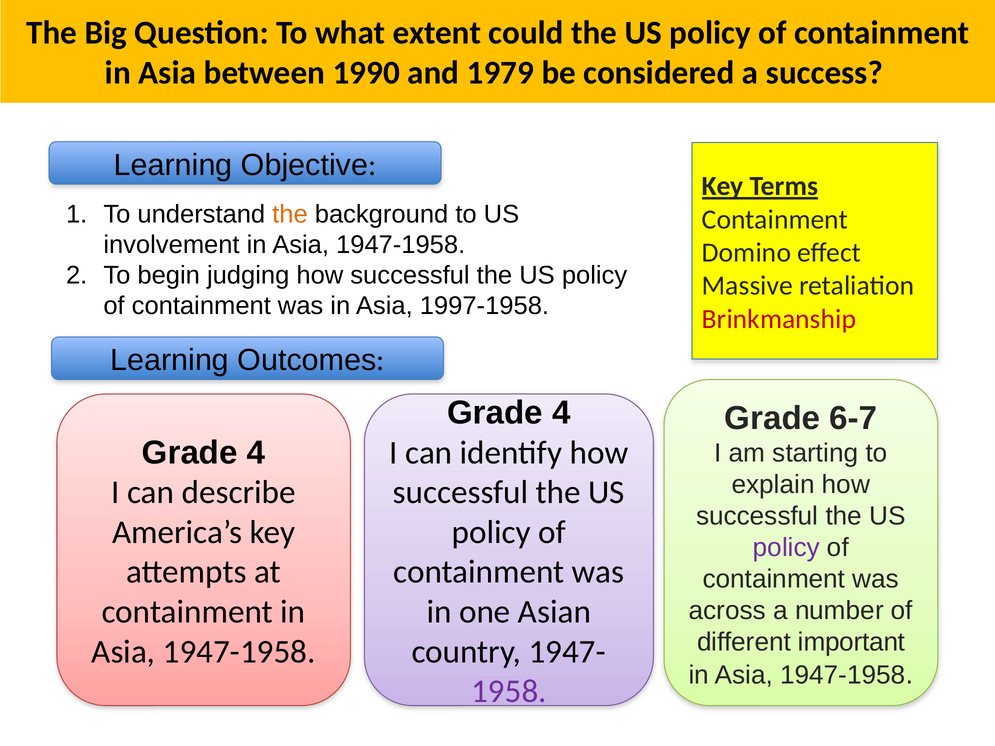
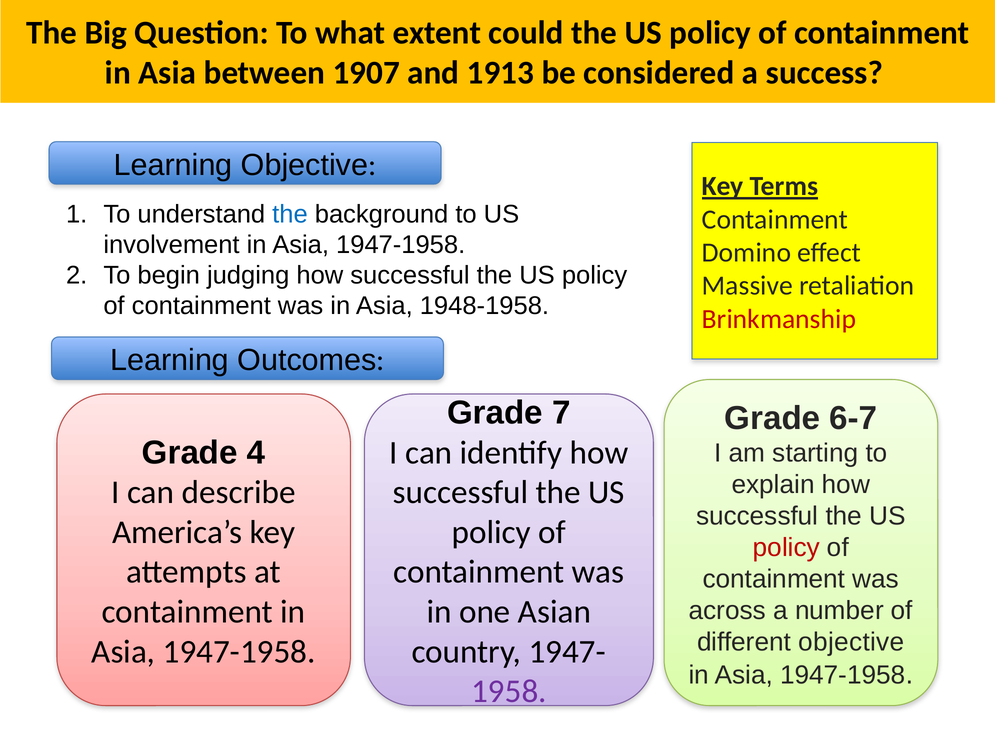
1990: 1990 -> 1907 (366, 73)
1979: 1979 -> 1913 (500, 73)
the colour: orange -> blue (290, 214)
1997-1958: 1997-1958 -> 1948-1958 (484, 306)
4: 4 -> 7 (561, 413)
policy colour: purple -> red (786, 548)
different important: important -> objective (851, 642)
